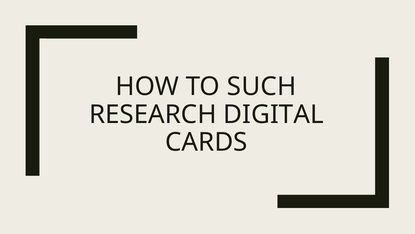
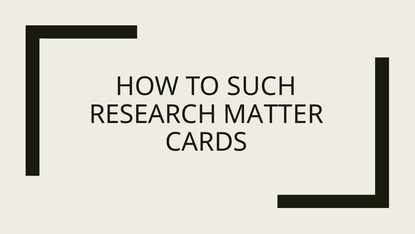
DIGITAL: DIGITAL -> MATTER (273, 114)
